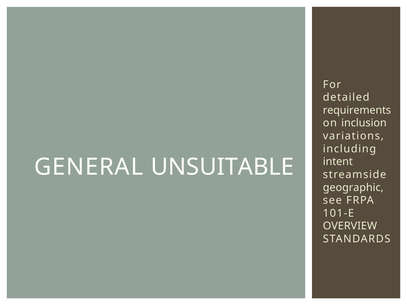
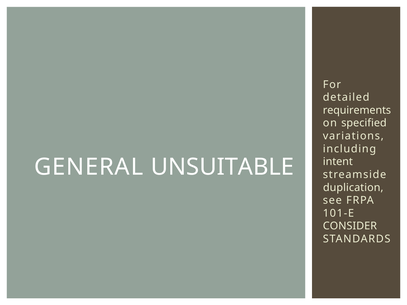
inclusion: inclusion -> specified (364, 123)
geographic: geographic -> duplication (353, 188)
OVERVIEW: OVERVIEW -> CONSIDER (350, 226)
